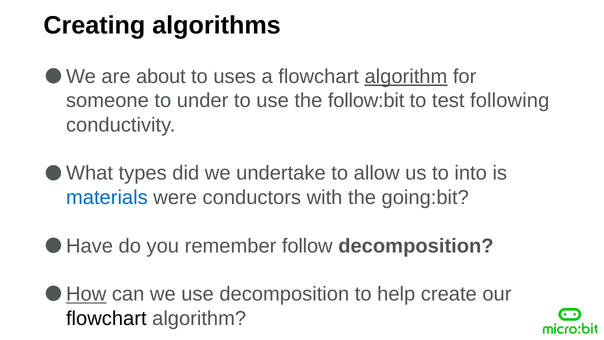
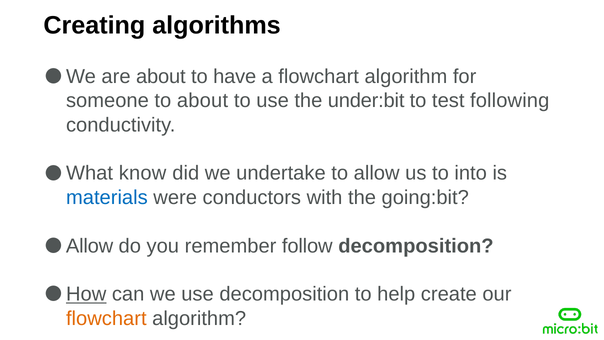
uses: uses -> have (235, 77)
algorithm underline: present -> none (406, 77)
to under: under -> about (203, 101)
follow:bit: follow:bit -> under:bit (366, 101)
types: types -> know (143, 173)
Have: Have -> Allow (90, 246)
flowchart colour: black -> orange (106, 318)
